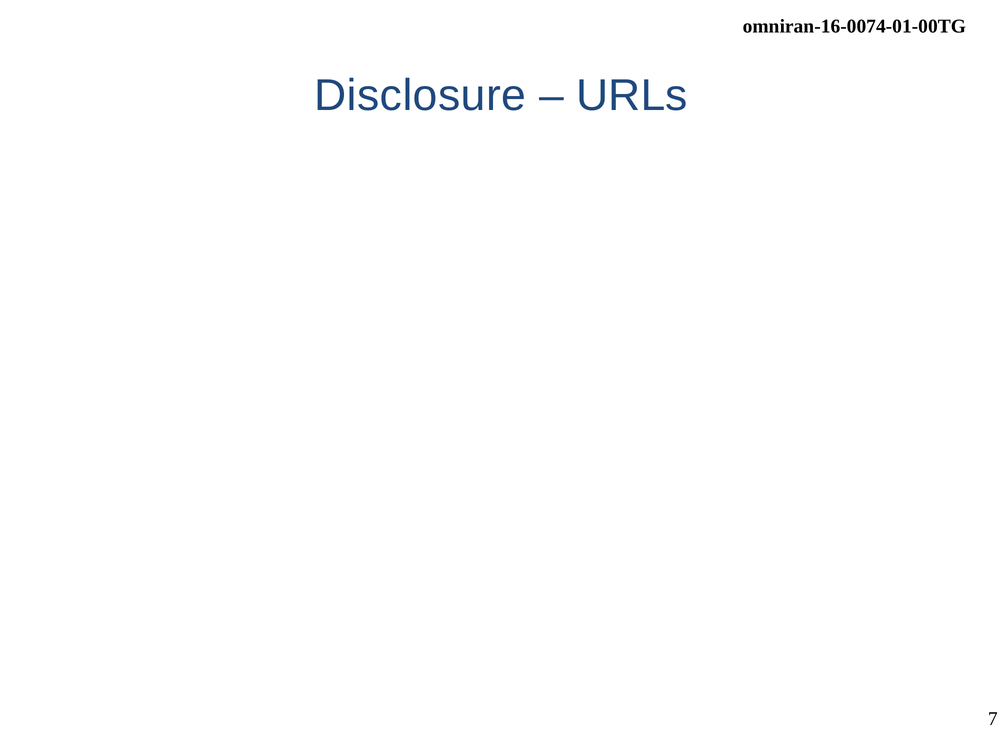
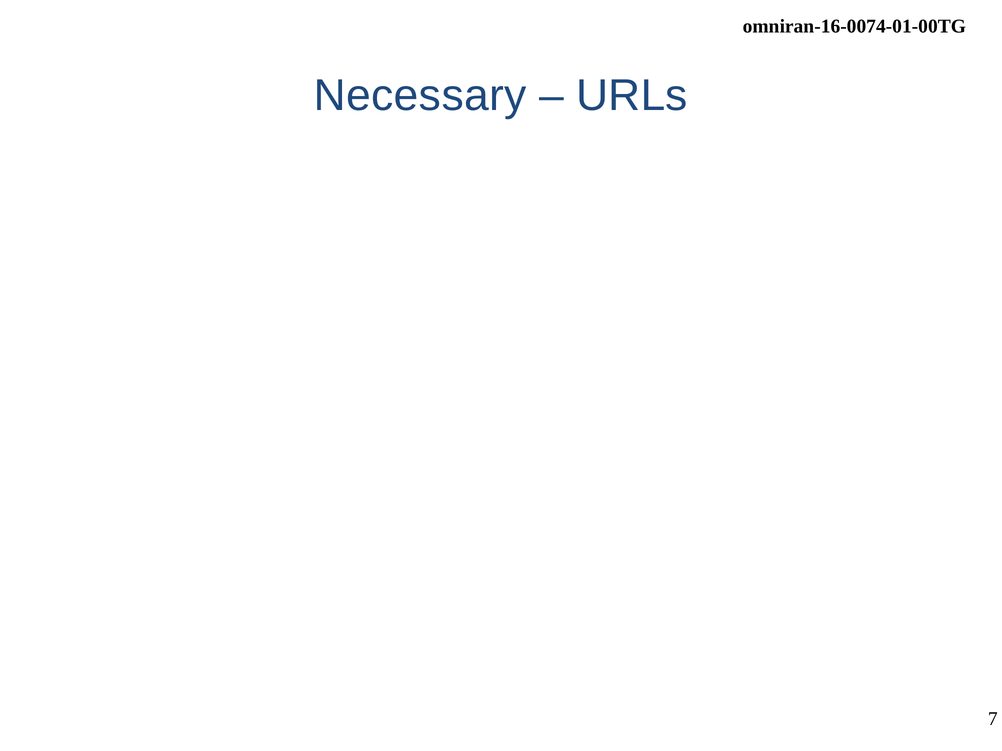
Disclosure: Disclosure -> Necessary (420, 96)
